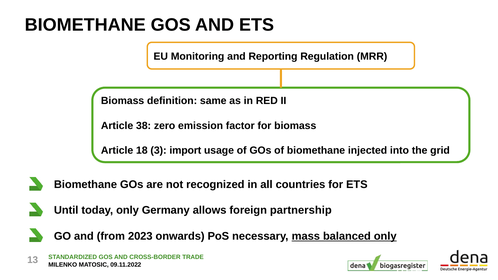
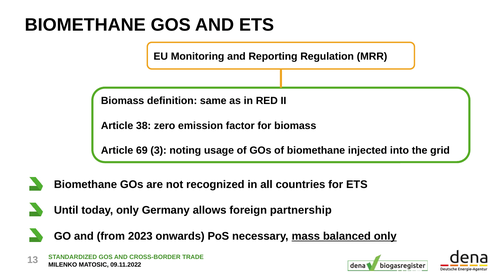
18: 18 -> 69 (142, 151)
import: import -> noting (185, 151)
